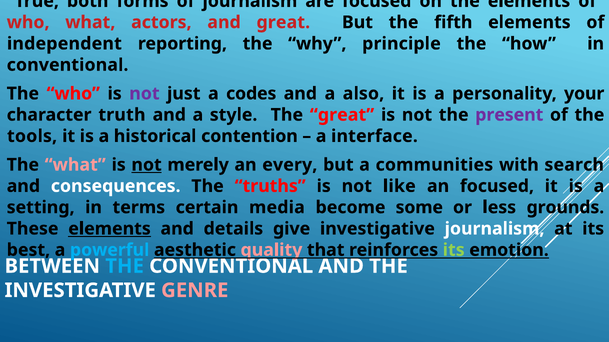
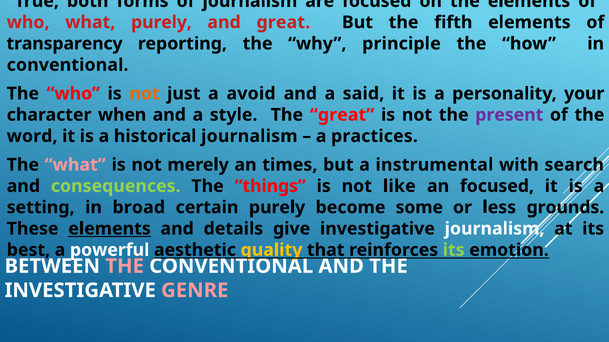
what actors: actors -> purely (161, 22)
independent: independent -> transparency (65, 44)
not colour: purple -> orange (144, 94)
codes: codes -> avoid (251, 94)
also: also -> said (363, 94)
truth: truth -> when (122, 115)
tools: tools -> word (32, 136)
historical contention: contention -> journalism (249, 136)
interface: interface -> practices (374, 136)
not underline: present -> none (147, 165)
every: every -> times (290, 165)
communities: communities -> instrumental (434, 165)
consequences colour: white -> light green (116, 186)
truths: truths -> things (270, 186)
terms: terms -> broad (139, 208)
certain media: media -> purely (277, 208)
powerful colour: light blue -> white (110, 250)
quality colour: pink -> yellow (271, 250)
THE colour: light blue -> pink (125, 267)
